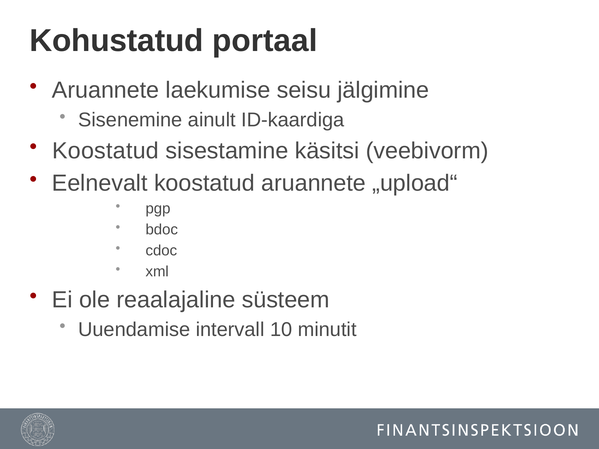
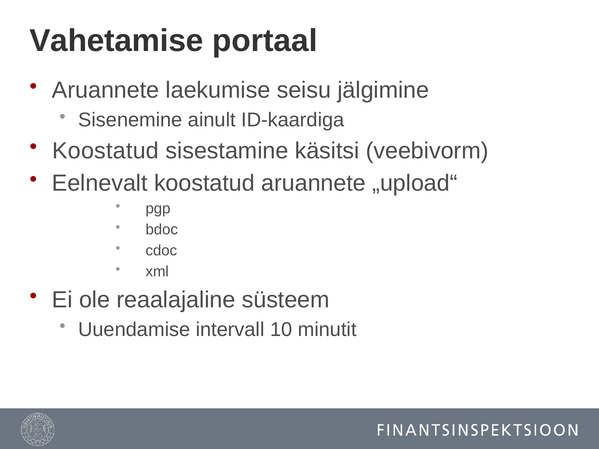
Kohustatud: Kohustatud -> Vahetamise (116, 41)
